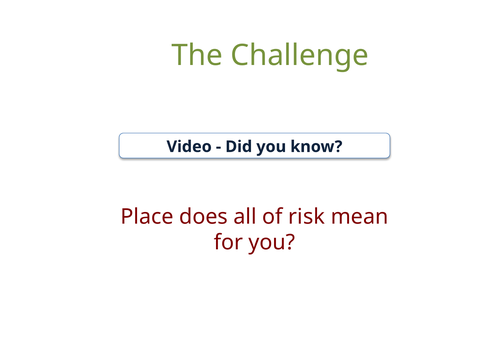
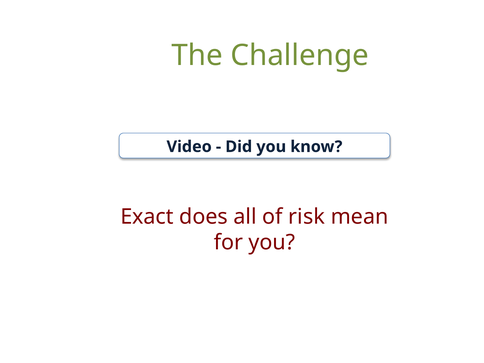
Place: Place -> Exact (147, 217)
